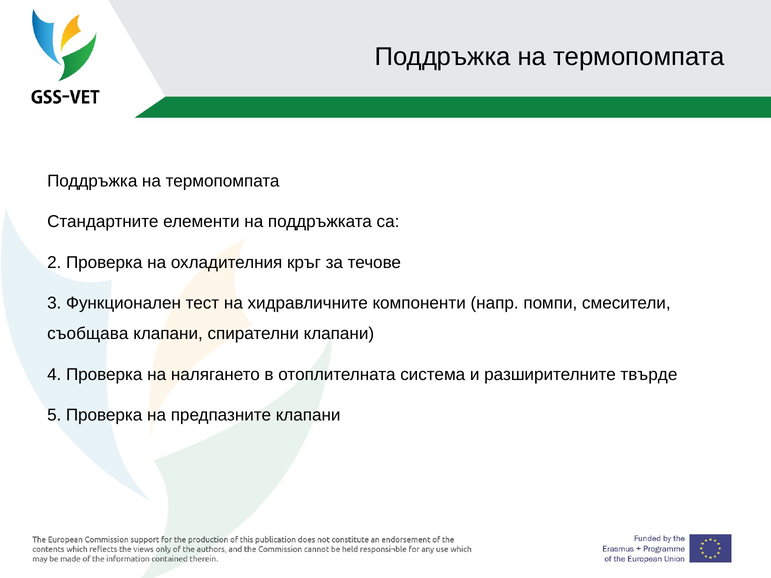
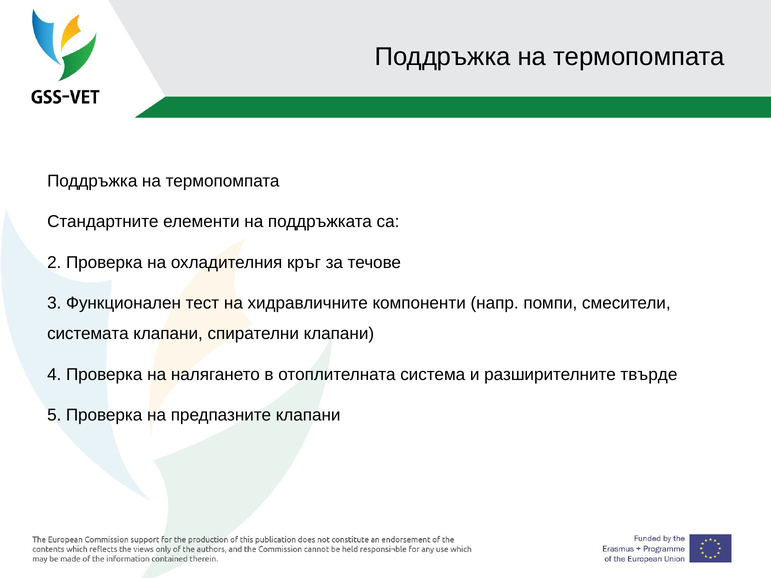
съобщава: съобщава -> системата (88, 334)
